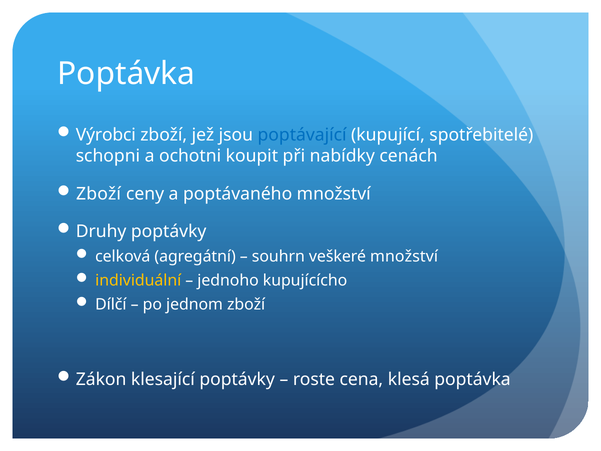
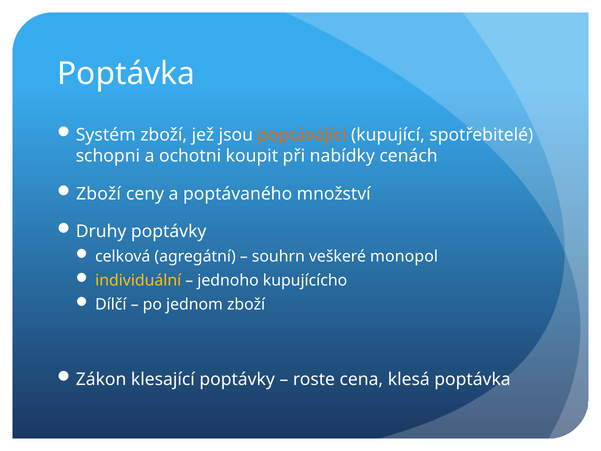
Výrobci: Výrobci -> Systém (106, 135)
poptávající colour: blue -> orange (302, 135)
veškeré množství: množství -> monopol (404, 256)
